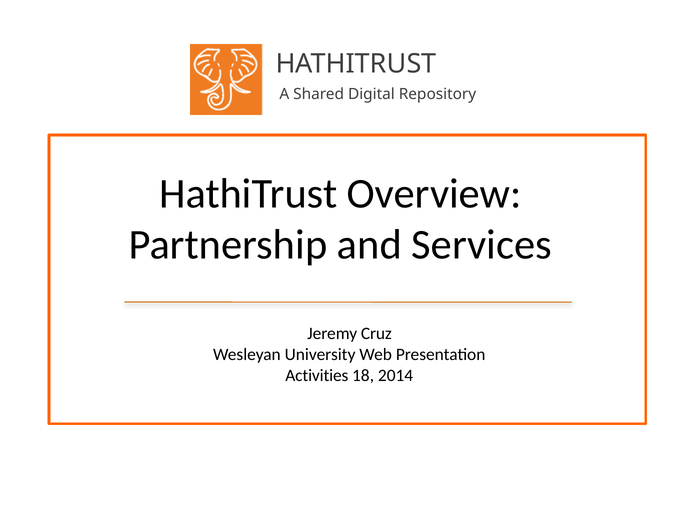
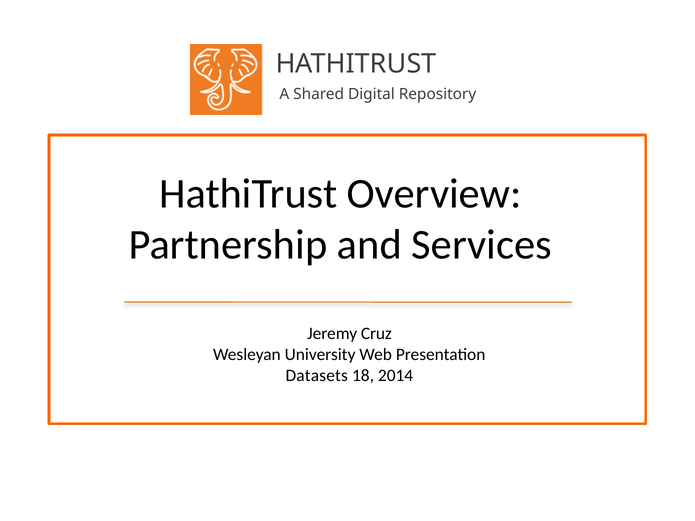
Activities: Activities -> Datasets (317, 376)
